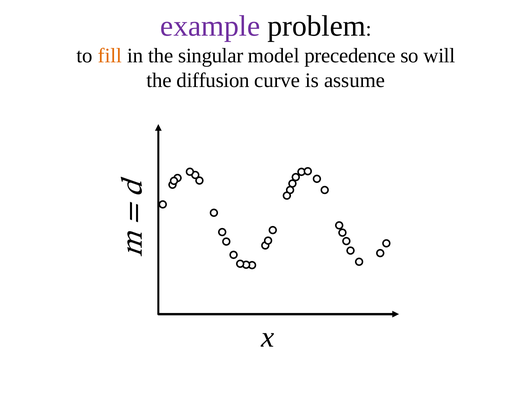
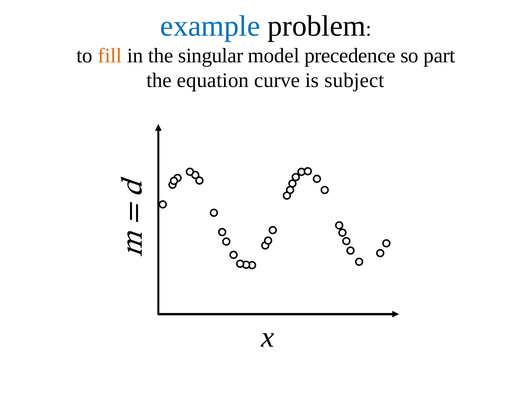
example colour: purple -> blue (210, 26)
will: will -> part (439, 56)
diffusion: diffusion -> equation (213, 80)
assume: assume -> subject (354, 80)
